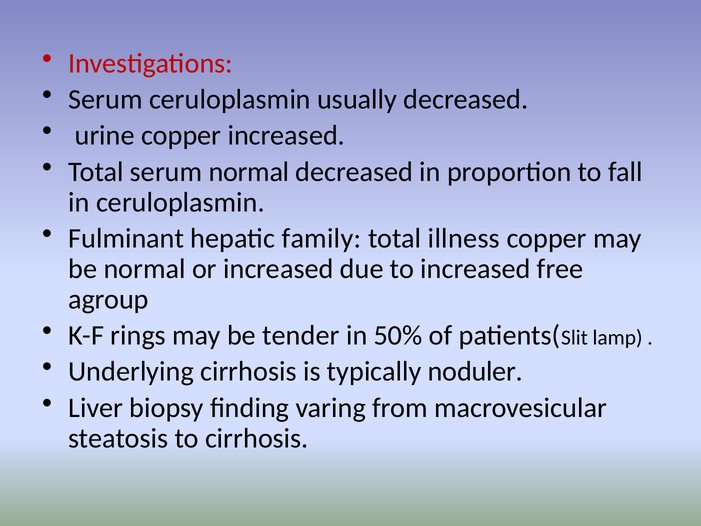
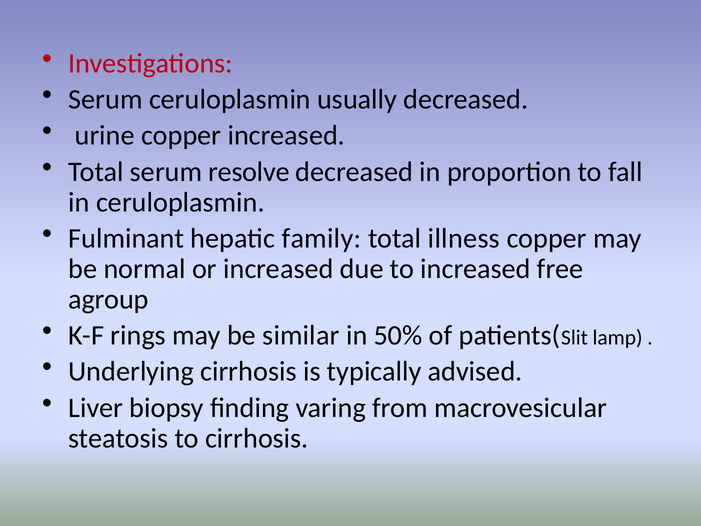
serum normal: normal -> resolve (249, 172)
tender: tender -> similar (301, 335)
noduler: noduler -> advised (475, 371)
